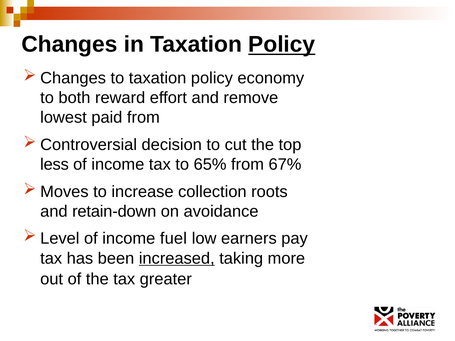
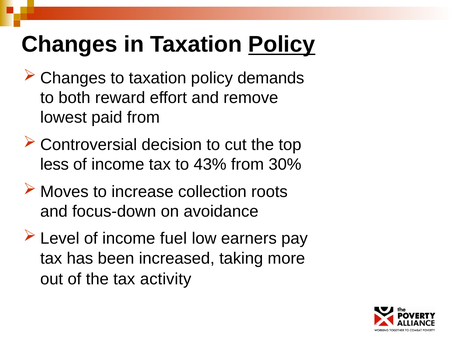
economy: economy -> demands (271, 78)
65%: 65% -> 43% (210, 164)
67%: 67% -> 30% (285, 164)
retain-down: retain-down -> focus-down (114, 211)
increased underline: present -> none (177, 258)
greater: greater -> activity (166, 279)
